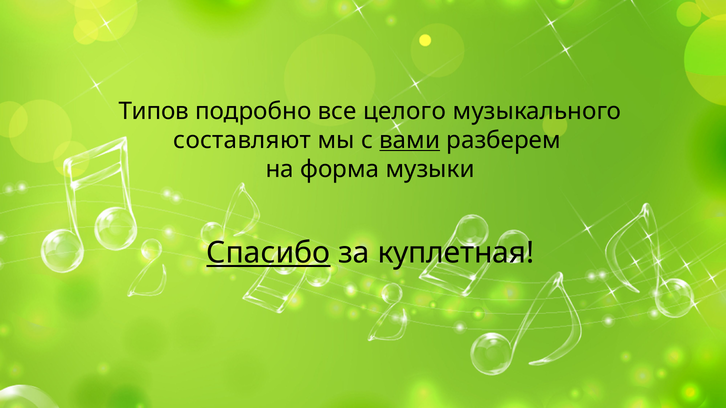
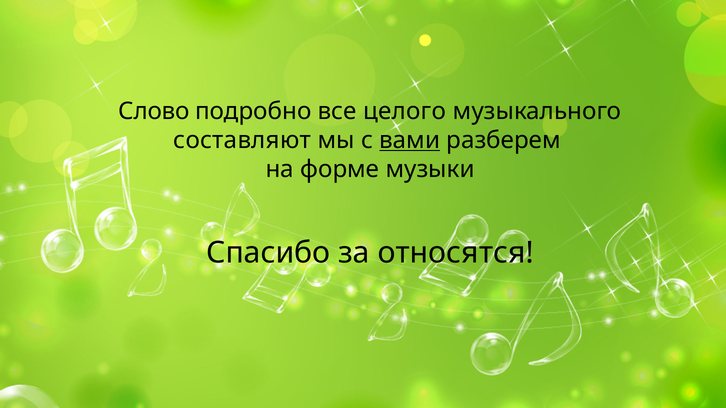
Типов: Типов -> Слово (154, 111)
форма: форма -> форме (340, 169)
Спасибо underline: present -> none (268, 253)
куплетная: куплетная -> относятся (456, 253)
